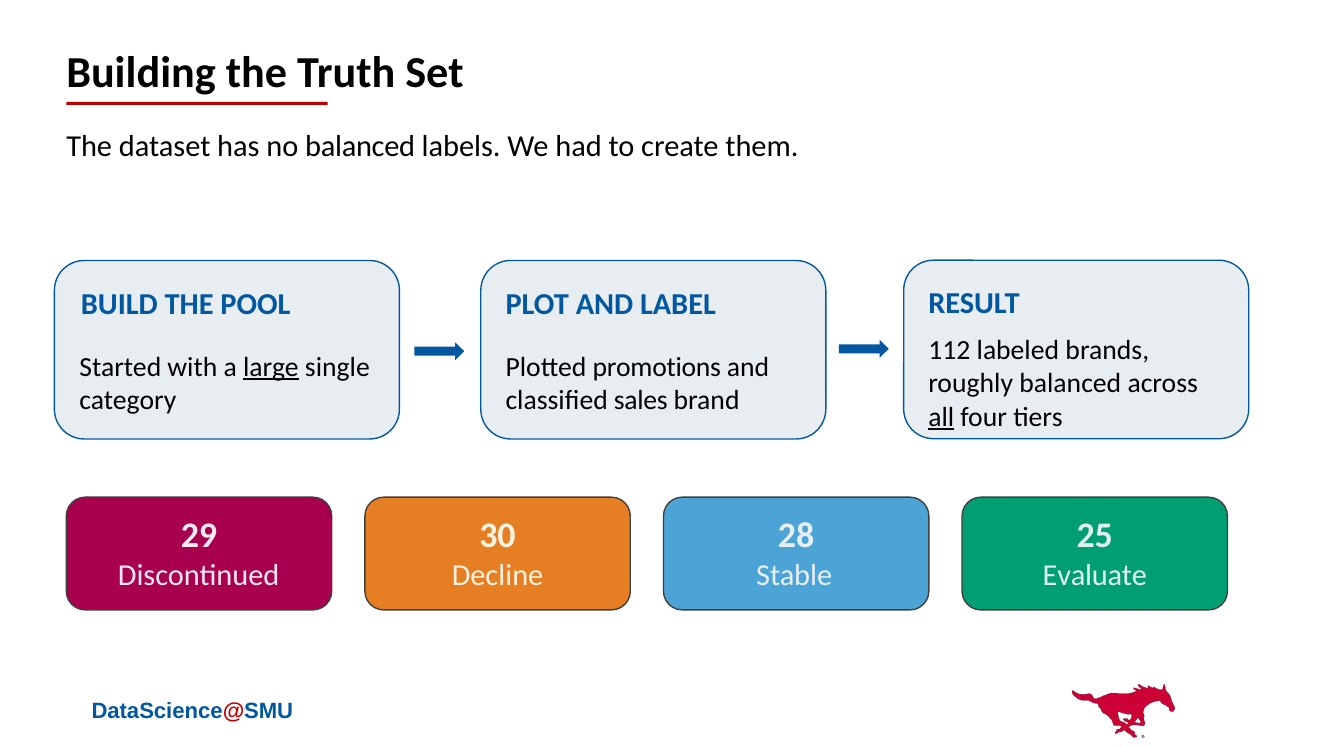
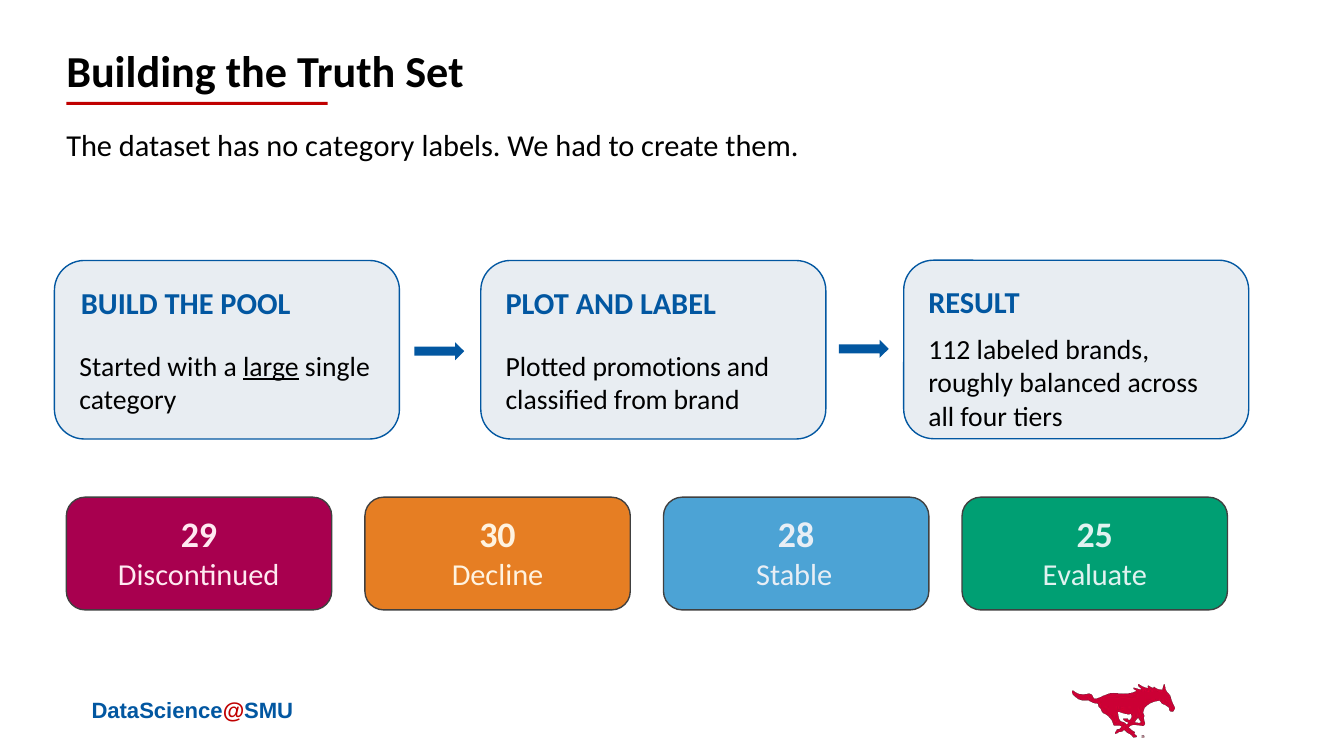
no balanced: balanced -> category (360, 146)
sales: sales -> from (641, 401)
all underline: present -> none (941, 417)
